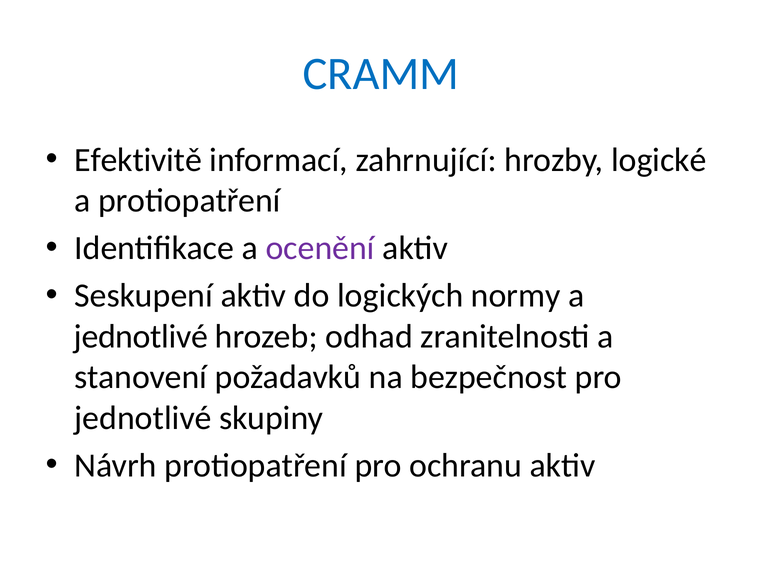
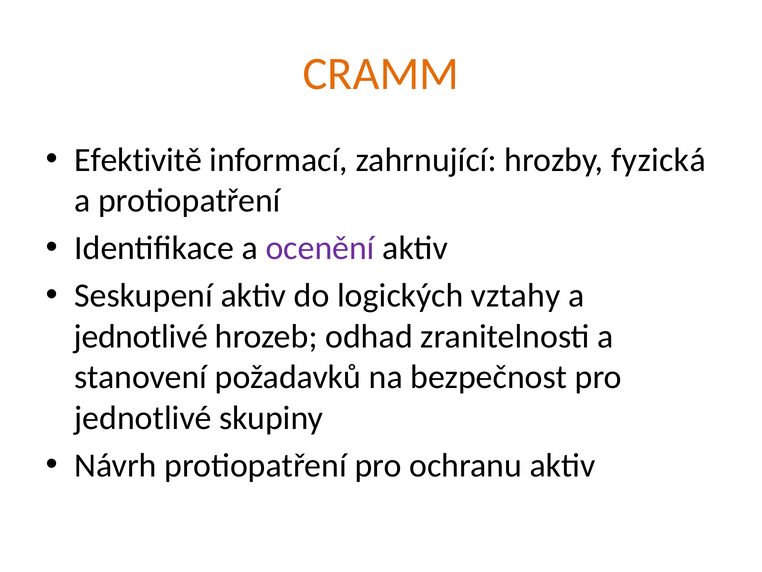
CRAMM colour: blue -> orange (381, 74)
logické: logické -> fyzická (659, 160)
normy: normy -> vztahy (516, 295)
